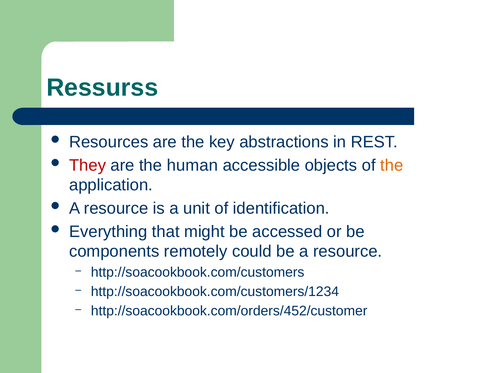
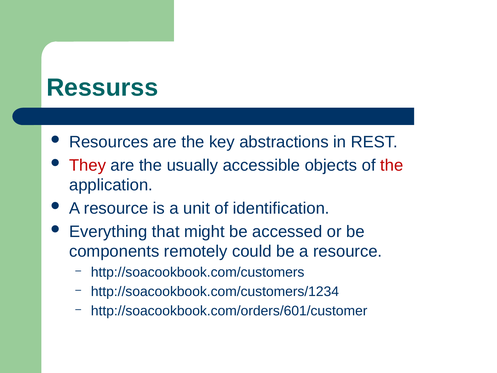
human: human -> usually (192, 165)
the colour: orange -> red (392, 165)
http://soacookbook.com/orders/452/customer: http://soacookbook.com/orders/452/customer -> http://soacookbook.com/orders/601/customer (229, 311)
